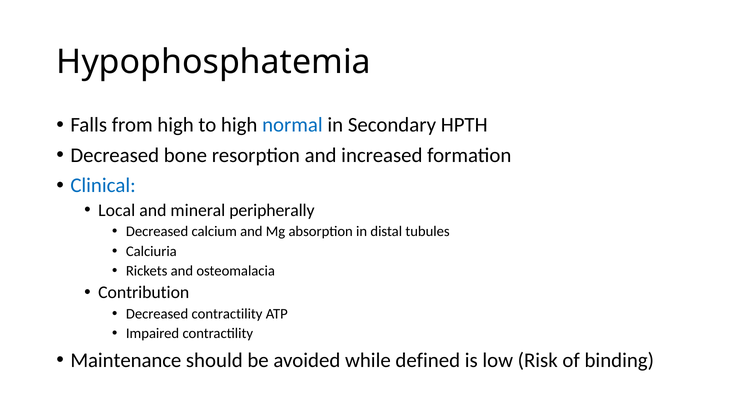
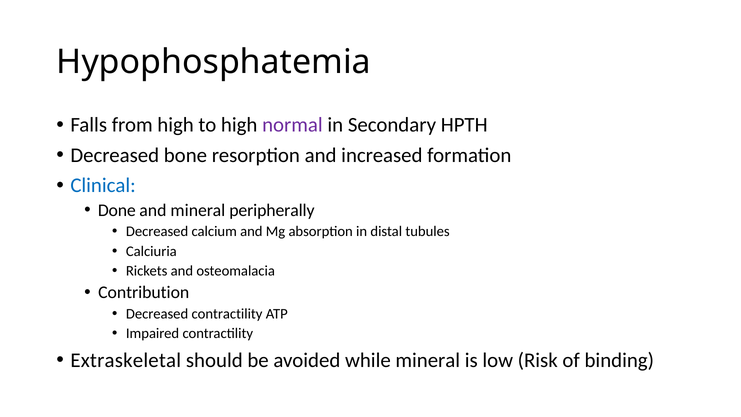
normal colour: blue -> purple (292, 125)
Local: Local -> Done (117, 210)
Maintenance: Maintenance -> Extraskeletal (126, 360)
while defined: defined -> mineral (428, 360)
